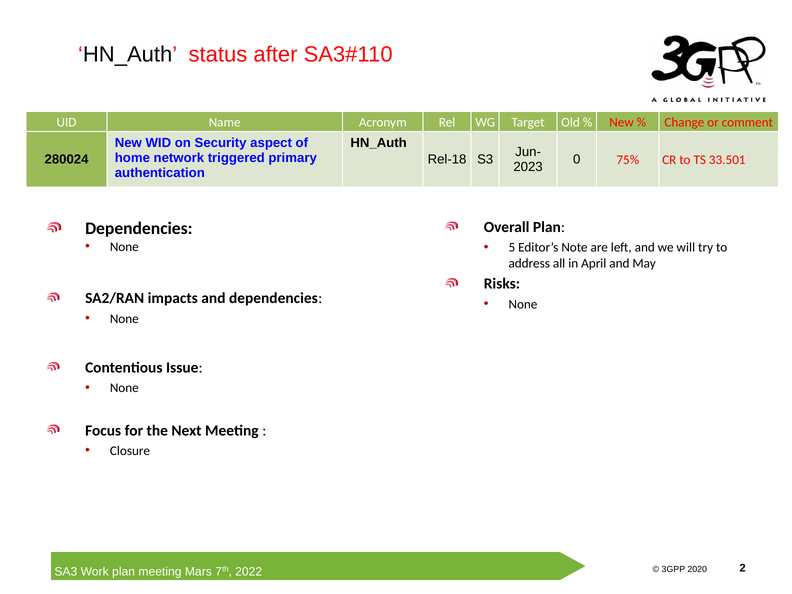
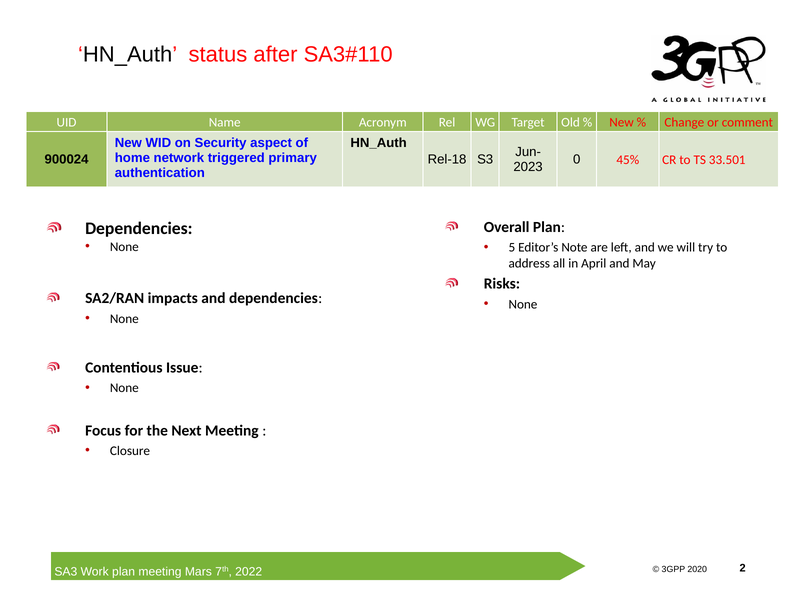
280024: 280024 -> 900024 (67, 159)
75%: 75% -> 45% (628, 160)
